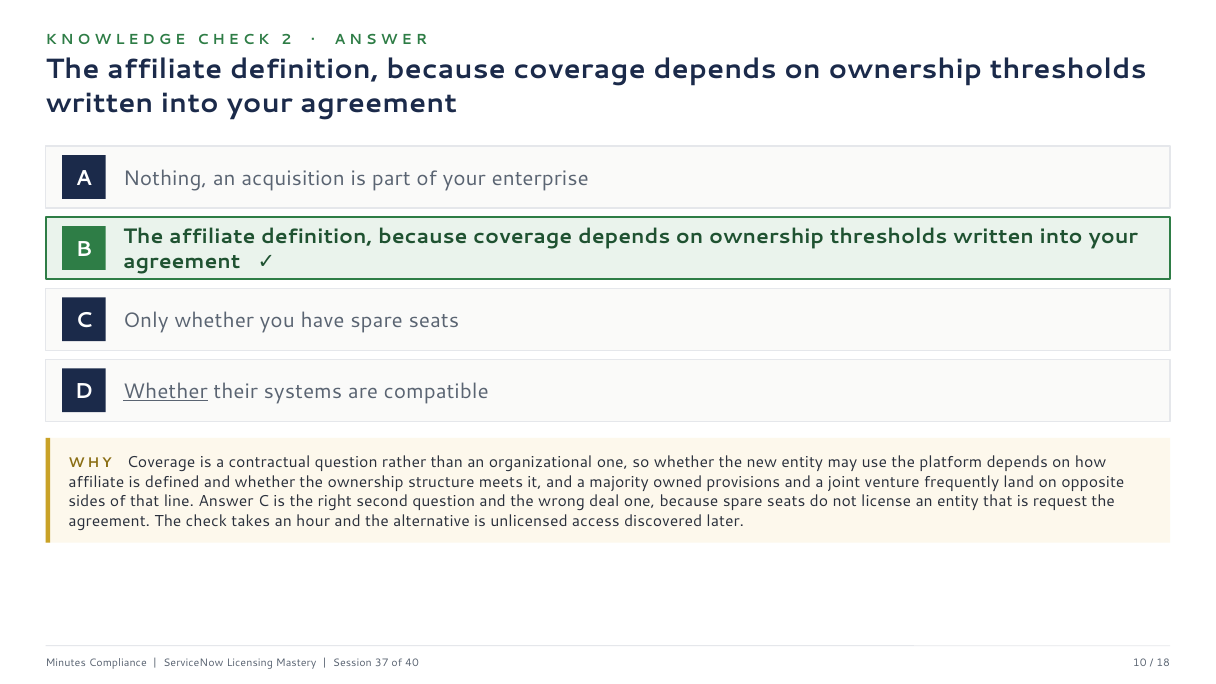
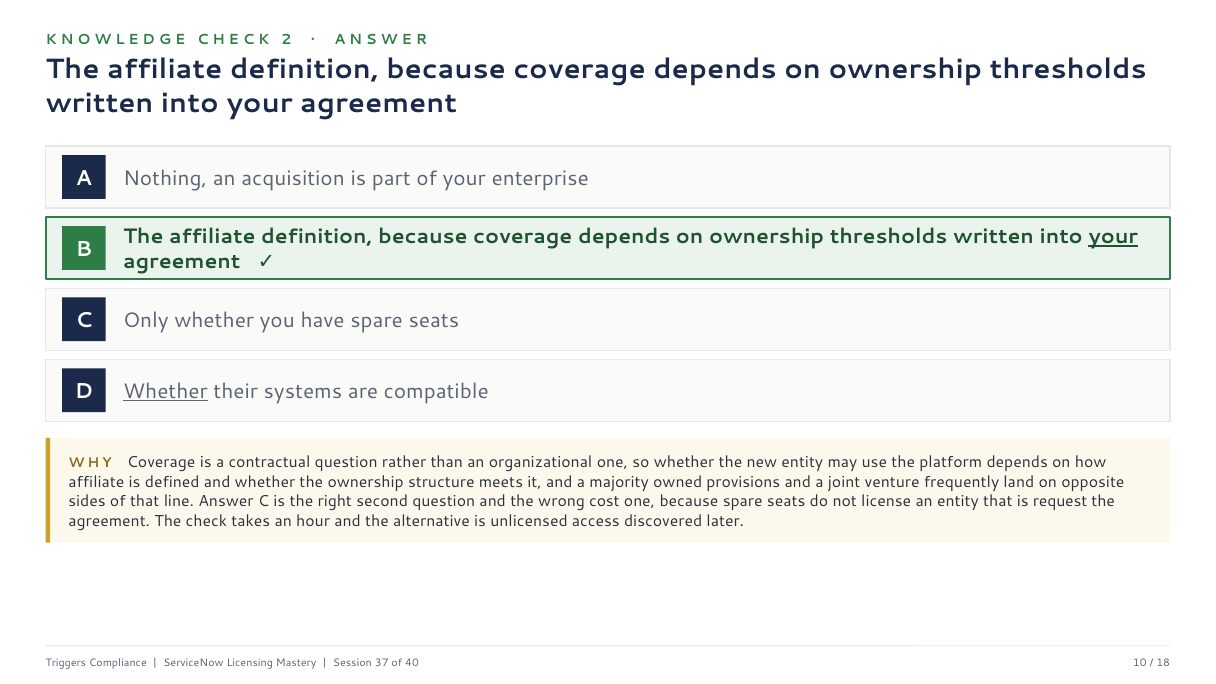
your underline: none -> present (1113, 237)
deal: deal -> cost (604, 502)
Minutes: Minutes -> Triggers (66, 663)
